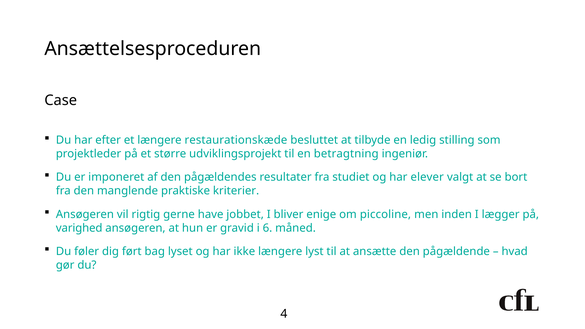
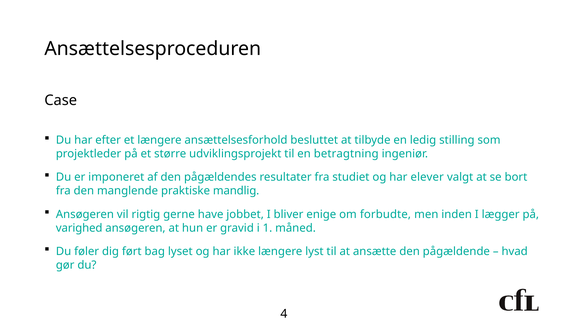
restaurationskæde: restaurationskæde -> ansættelsesforhold (236, 140)
kriterier: kriterier -> mandlig (236, 191)
piccoline: piccoline -> forbudte (385, 214)
6: 6 -> 1 (267, 228)
